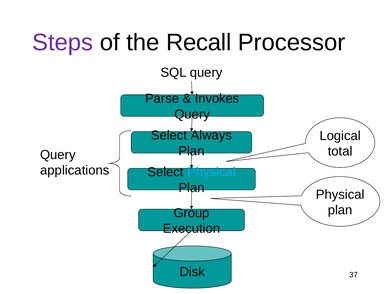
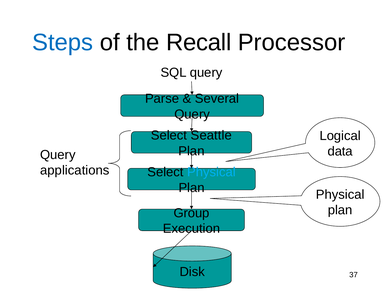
Steps colour: purple -> blue (63, 42)
Invokes: Invokes -> Several (217, 98)
Always: Always -> Seattle (211, 135)
total: total -> data (340, 151)
